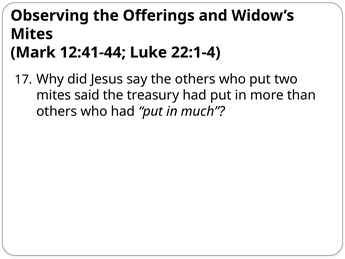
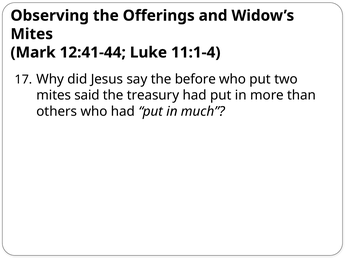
22:1-4: 22:1-4 -> 11:1-4 (196, 52)
the others: others -> before (195, 79)
